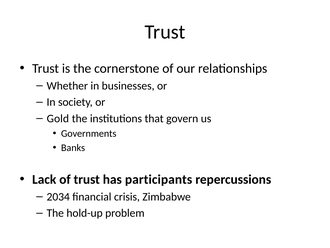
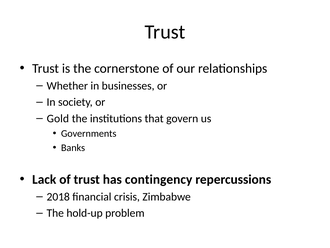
participants: participants -> contingency (159, 179)
2034: 2034 -> 2018 (58, 196)
